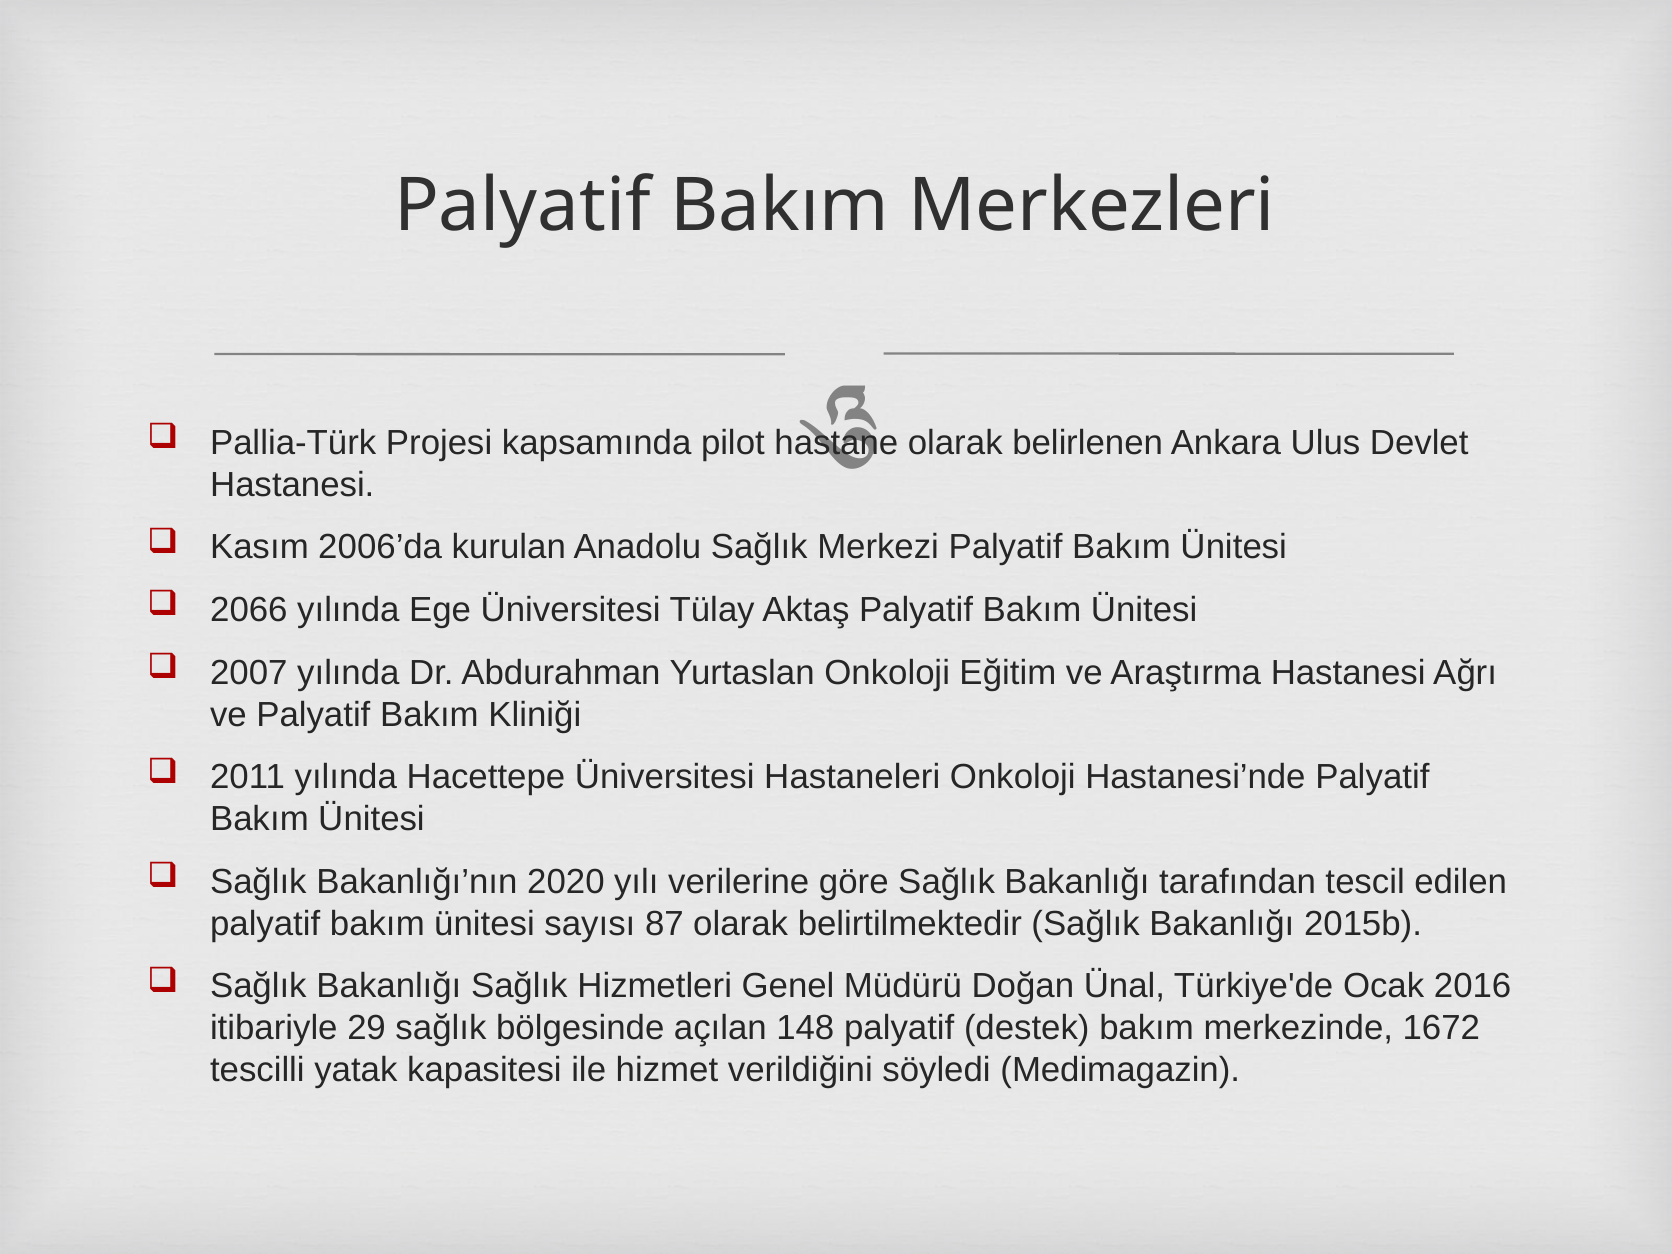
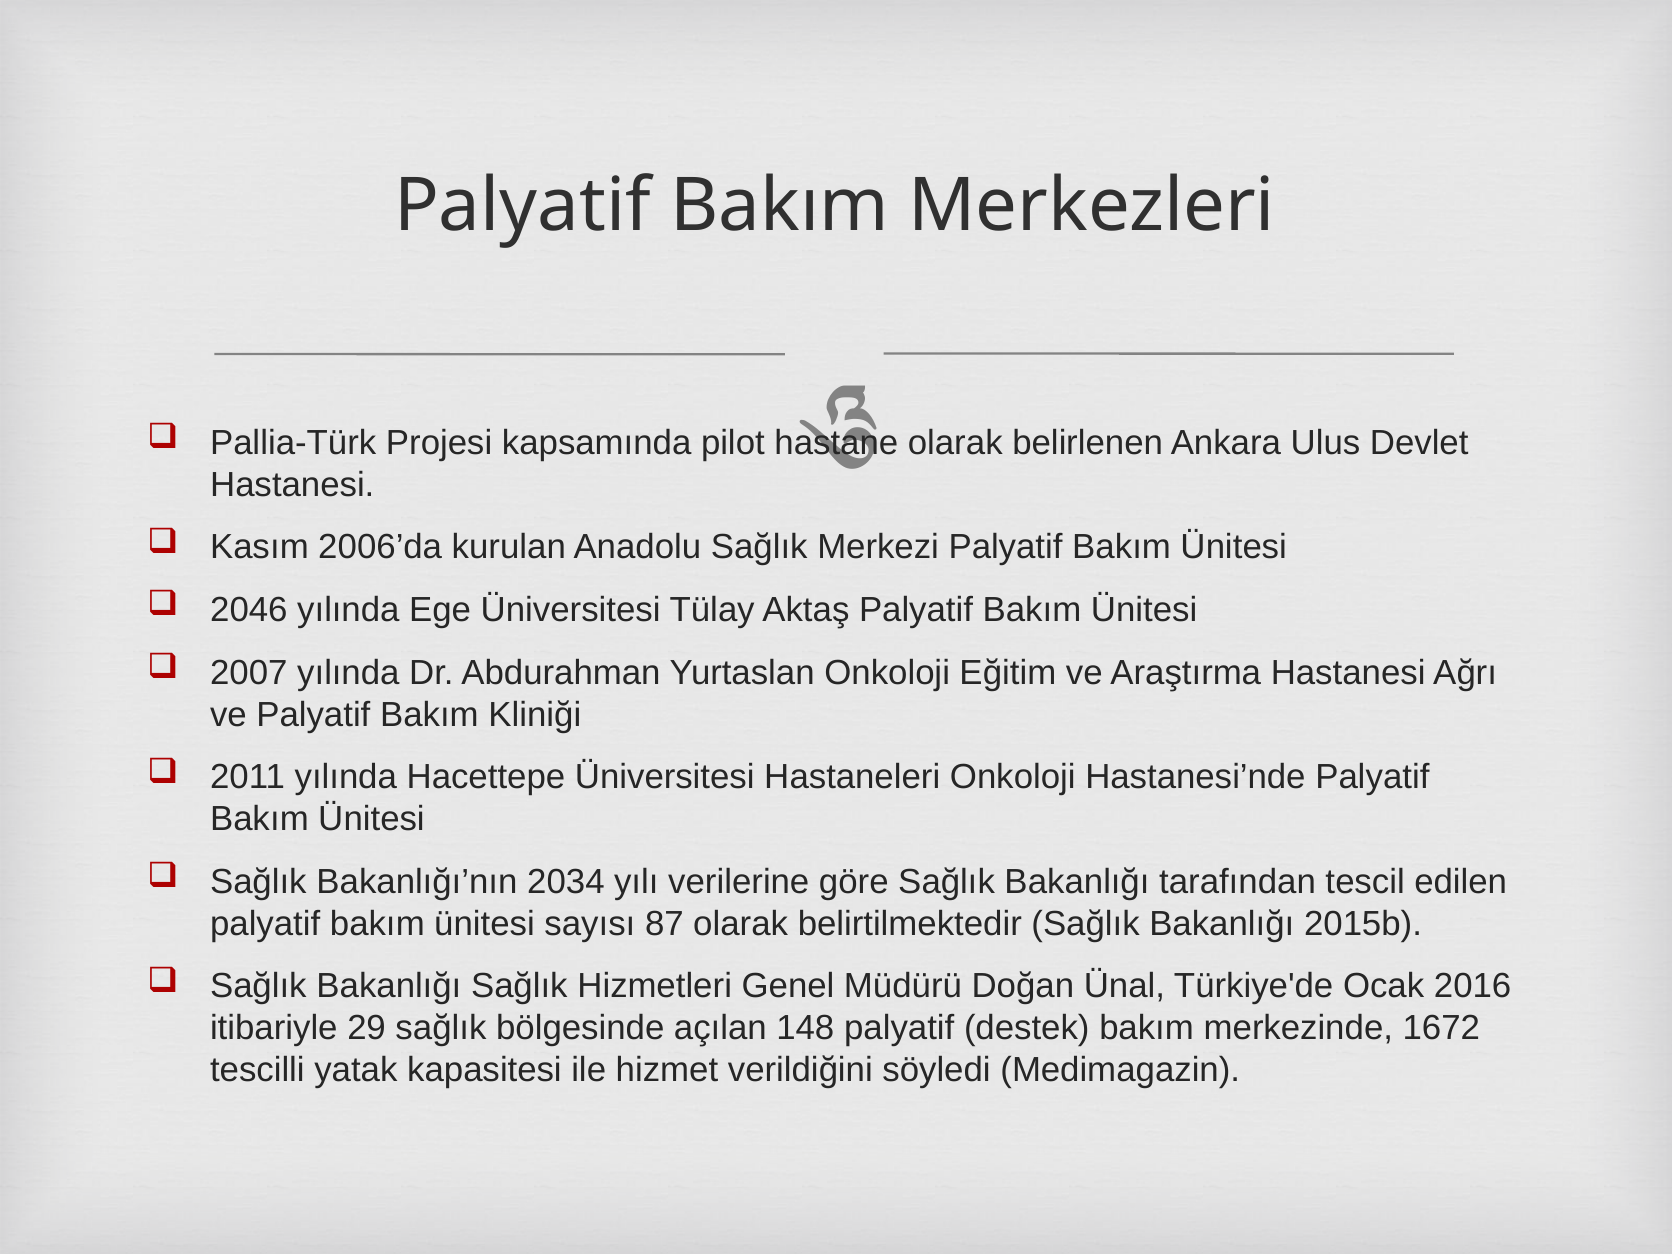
2066: 2066 -> 2046 (249, 610)
2020: 2020 -> 2034 (566, 882)
